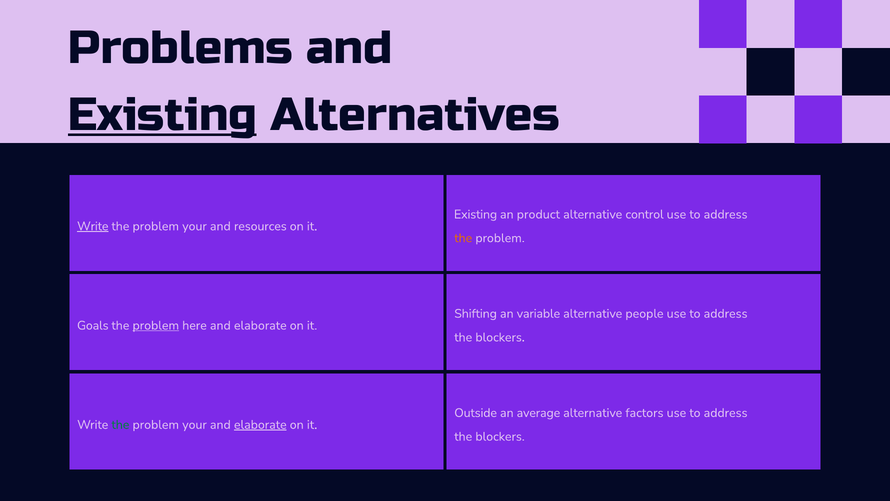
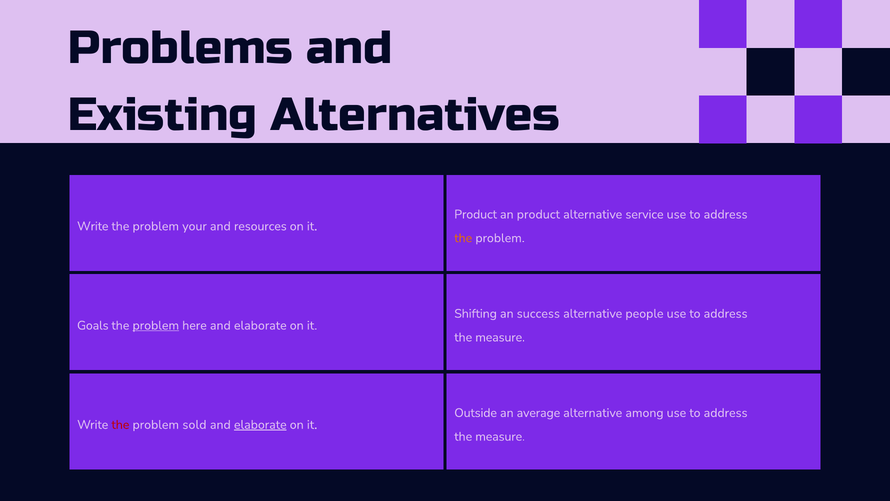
Existing underline: present -> none (162, 115)
Existing: Existing -> Product (476, 214)
control: control -> service (645, 214)
Write underline: present -> none (93, 226)
variable: variable -> success (538, 313)
blockers: blockers -> measure (500, 337)
factors: factors -> among (644, 413)
the colour: green -> red (120, 424)
your: your -> sold (194, 424)
blockers: blockers -> measure (500, 436)
